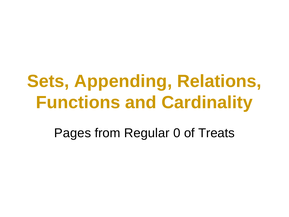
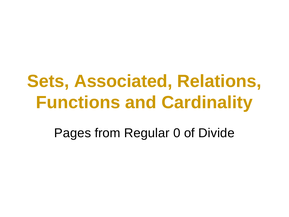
Appending: Appending -> Associated (123, 81)
Treats: Treats -> Divide (216, 133)
